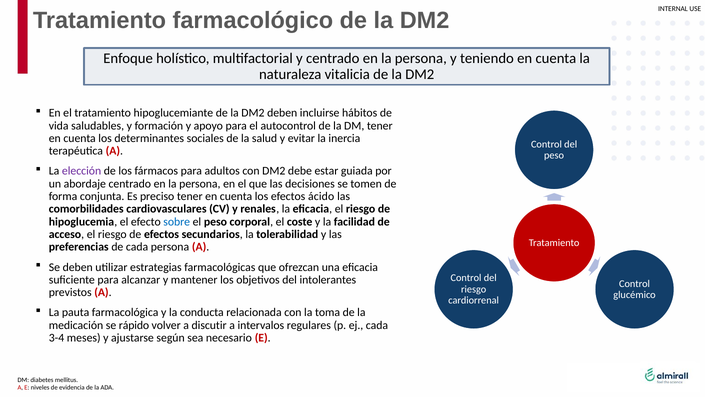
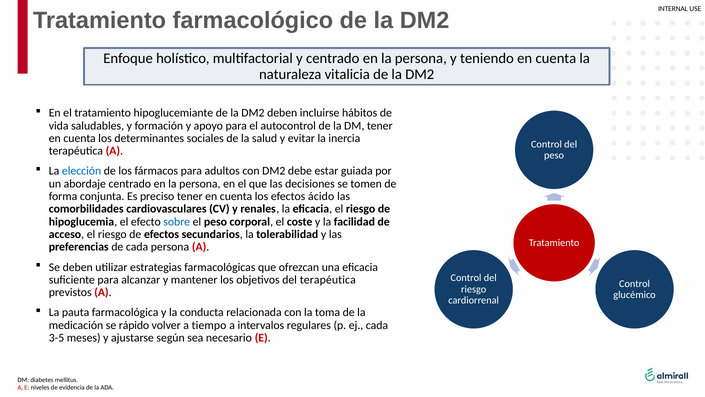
elección colour: purple -> blue (82, 171)
del intolerantes: intolerantes -> terapéutica (328, 279)
discutir: discutir -> tiempo (209, 325)
3-4: 3-4 -> 3-5 (57, 337)
